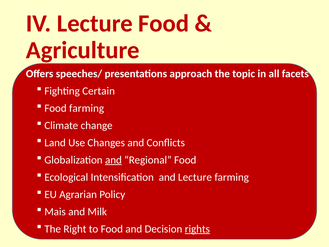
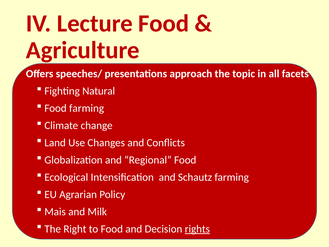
Certain: Certain -> Natural (99, 91)
and underline: present -> none (113, 160)
and Lecture: Lecture -> Schautz (195, 177)
